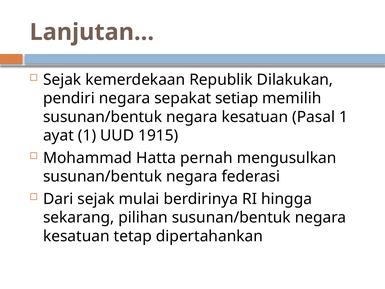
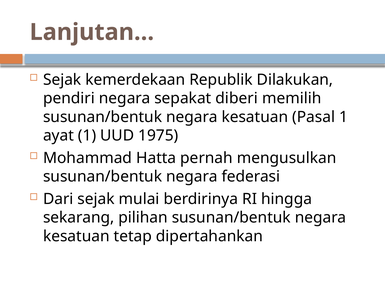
setiap: setiap -> diberi (237, 98)
1915: 1915 -> 1975 (158, 135)
